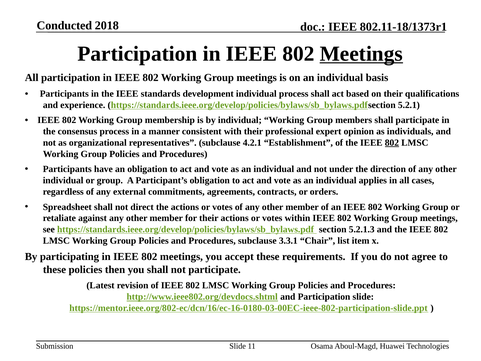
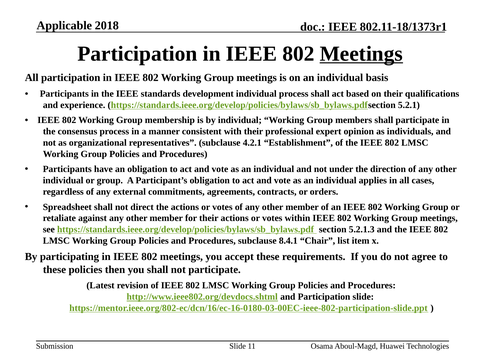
Conducted: Conducted -> Applicable (64, 25)
802 underline: present -> none (392, 143)
3.3.1: 3.3.1 -> 8.4.1 (288, 240)
